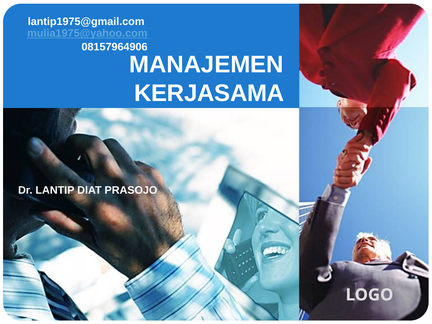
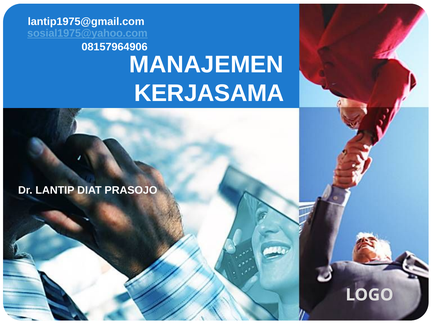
mulia1975@yahoo.com: mulia1975@yahoo.com -> sosial1975@yahoo.com (87, 33)
